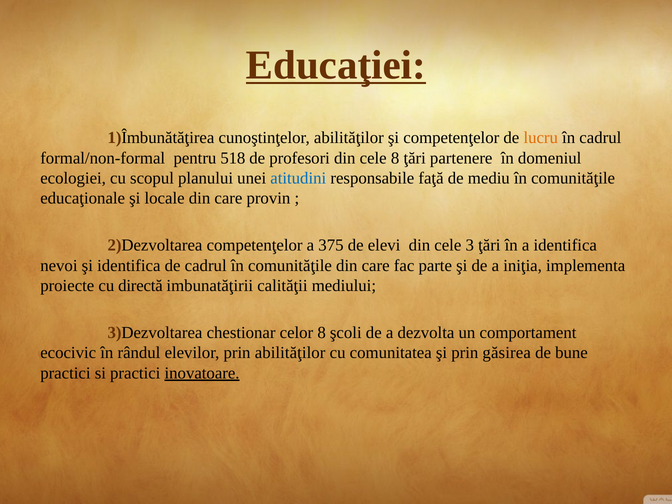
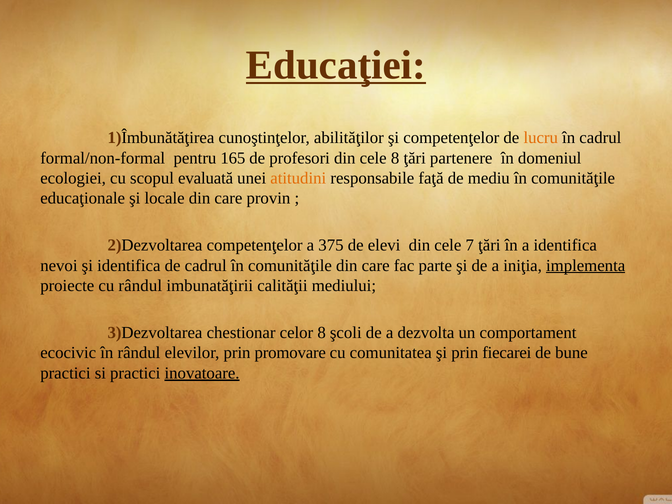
518: 518 -> 165 (233, 158)
planului: planului -> evaluată (206, 178)
atitudini colour: blue -> orange (298, 178)
3: 3 -> 7 (470, 245)
implementa underline: none -> present (586, 266)
cu directă: directă -> rândul (140, 286)
prin abilităţilor: abilităţilor -> promovare (290, 353)
găsirea: găsirea -> fiecarei (507, 353)
